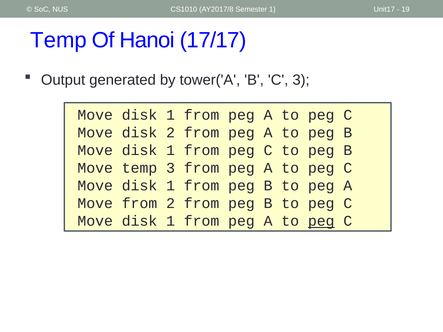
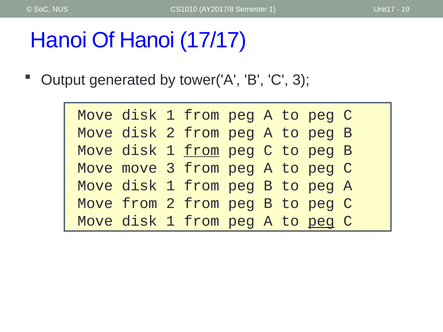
Temp: Temp -> Hanoi (59, 40)
from underline: none -> present (202, 150)
Move temp: temp -> move (140, 168)
